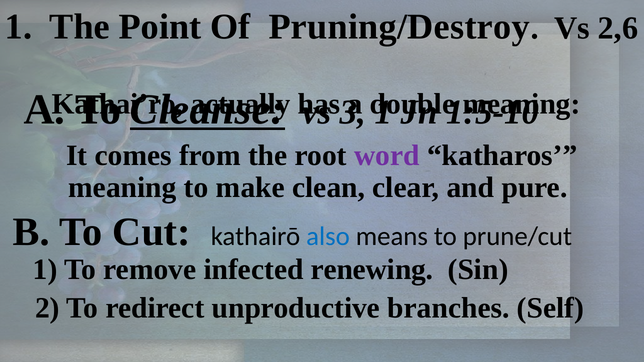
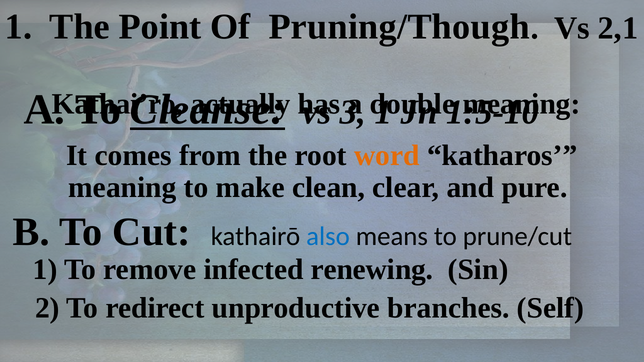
Pruning/Destroy: Pruning/Destroy -> Pruning/Though (399, 27)
2,6: 2,6 -> 2,1 (618, 28)
word colour: purple -> orange (387, 156)
